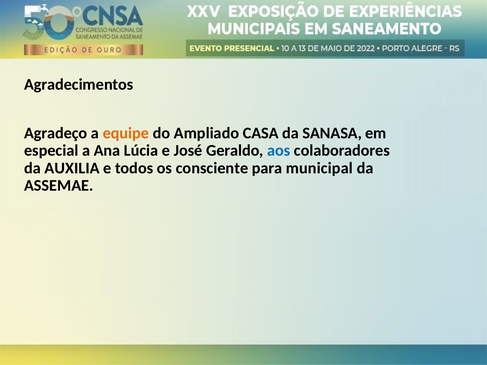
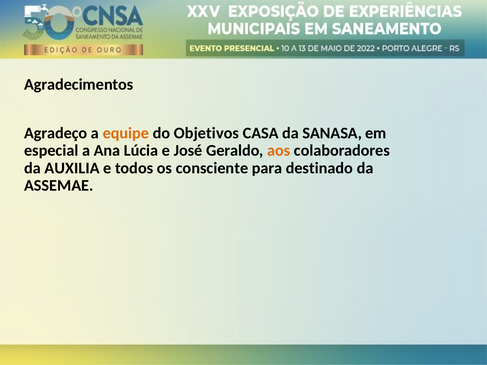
Ampliado: Ampliado -> Objetivos (206, 133)
aos colour: blue -> orange (279, 151)
municipal: municipal -> destinado (319, 168)
